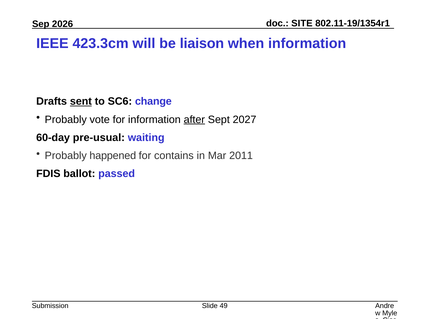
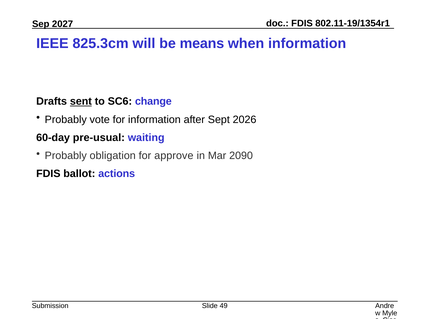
SITE: SITE -> FDIS (302, 23)
2026: 2026 -> 2027 (63, 24)
423.3cm: 423.3cm -> 825.3cm (101, 44)
liaison: liaison -> means (202, 44)
after underline: present -> none (194, 120)
2027: 2027 -> 2026 (245, 120)
happened: happened -> obligation (113, 156)
contains: contains -> approve (174, 156)
2011: 2011 -> 2090 (241, 156)
passed: passed -> actions (117, 174)
